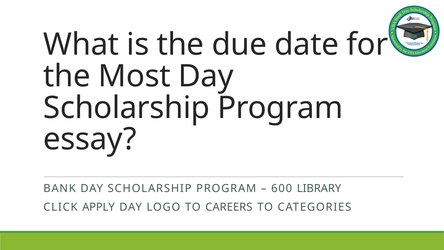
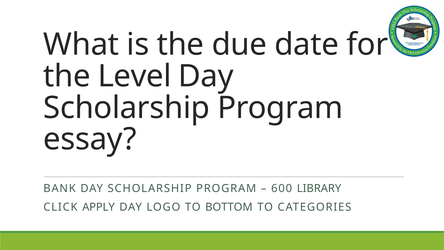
Most: Most -> Level (135, 76)
CAREERS: CAREERS -> BOTTOM (229, 207)
